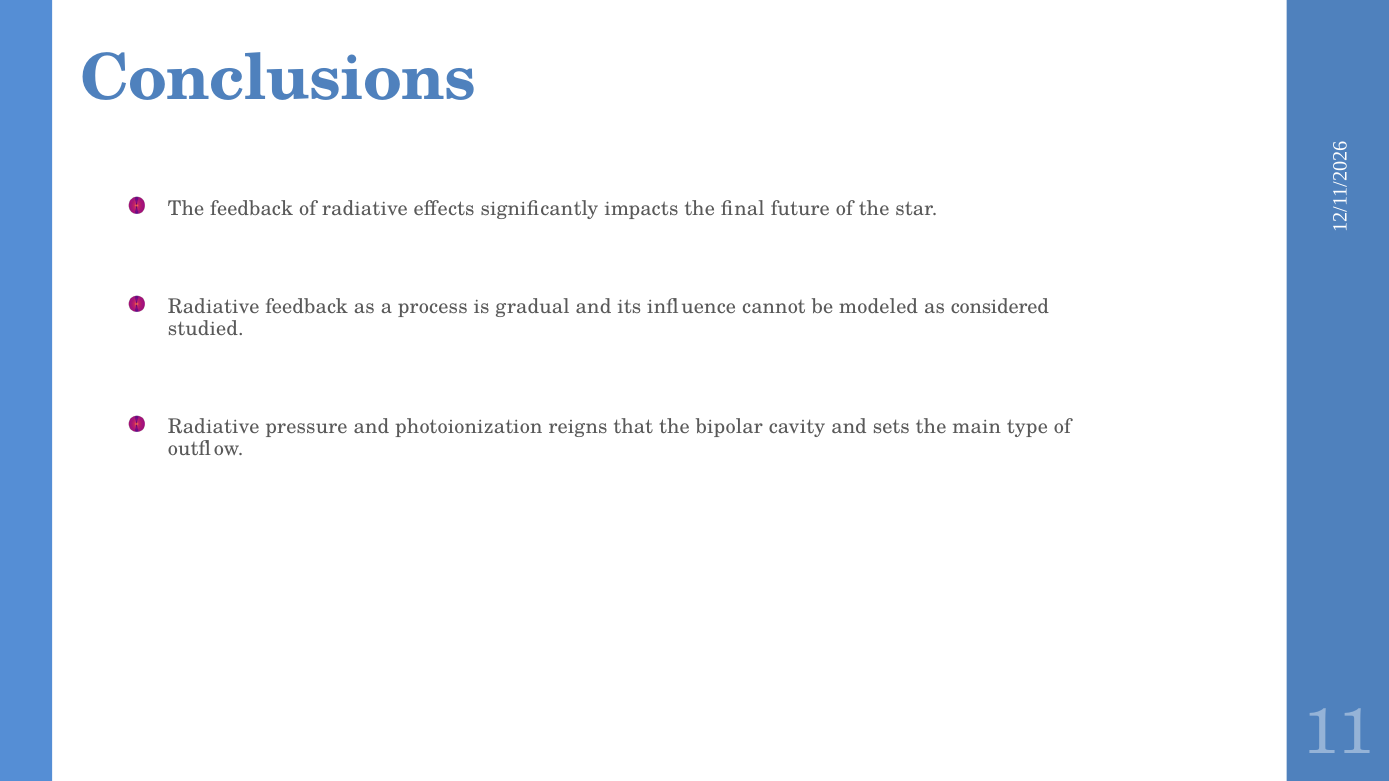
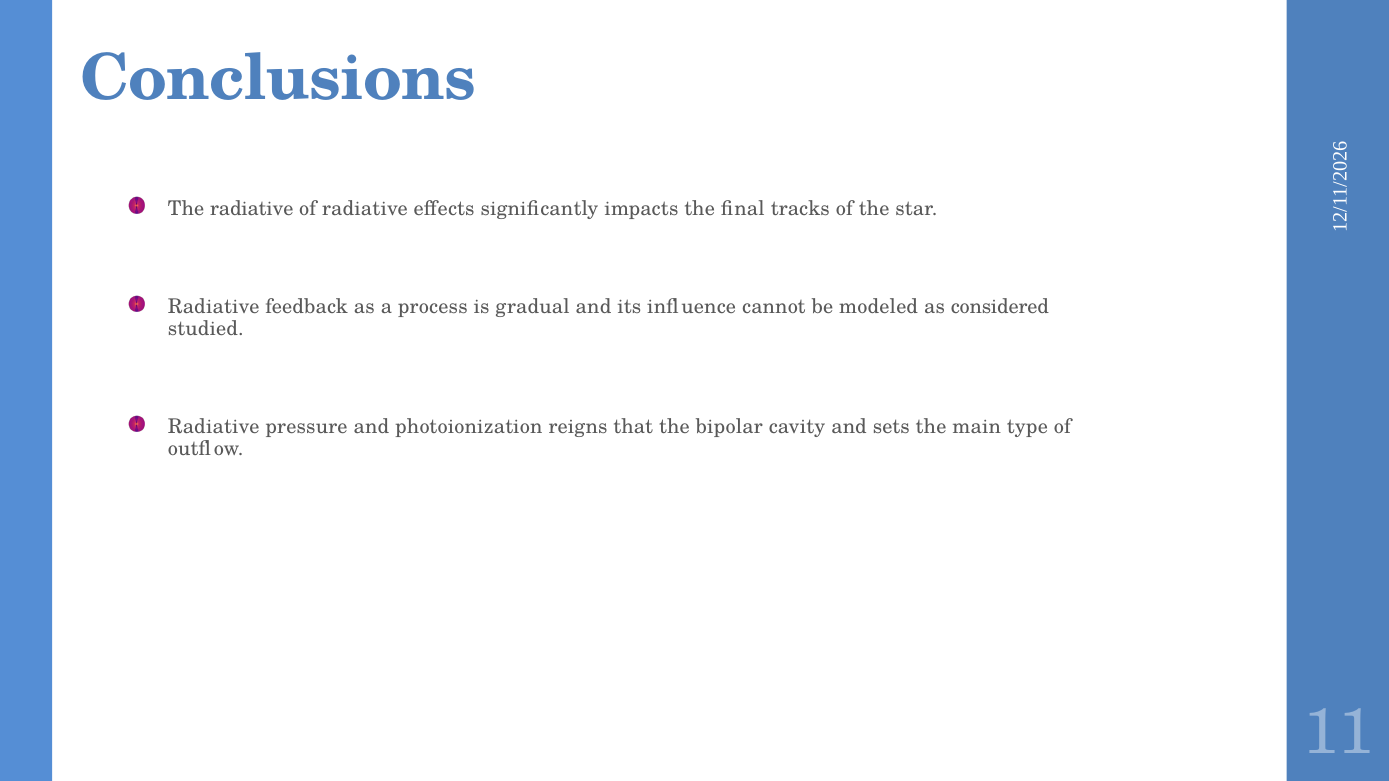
The feedback: feedback -> radiative (252, 209)
future: future -> tracks (800, 209)
